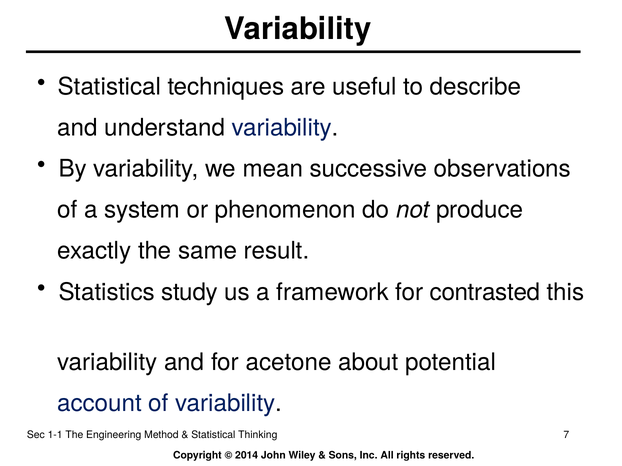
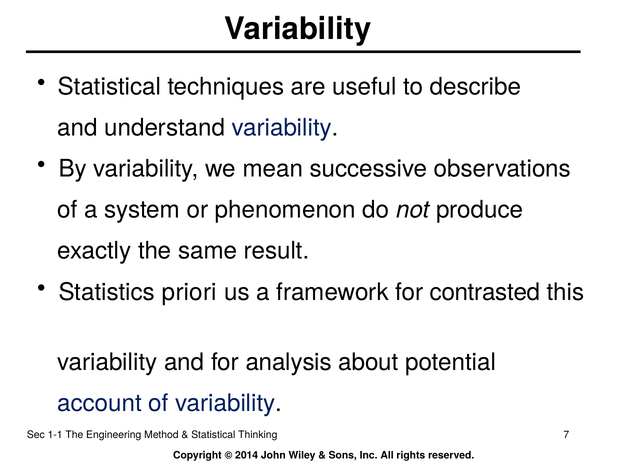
study: study -> priori (189, 292)
acetone: acetone -> analysis (289, 363)
